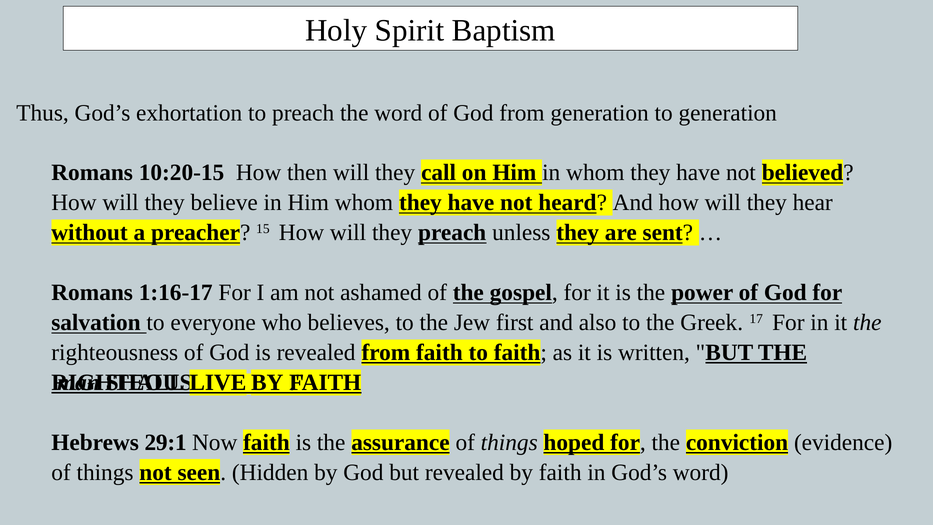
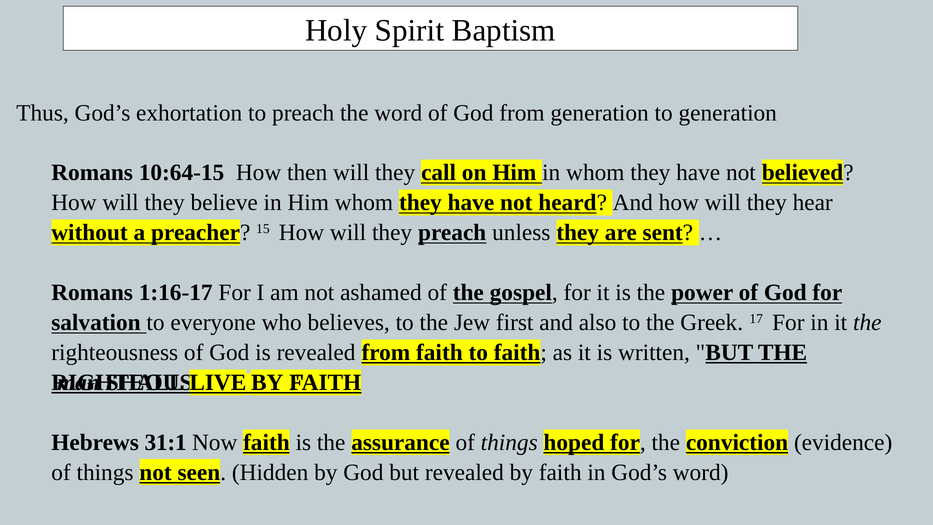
10:20-15: 10:20-15 -> 10:64-15 (182, 173)
29:1: 29:1 -> 31:1 (166, 442)
